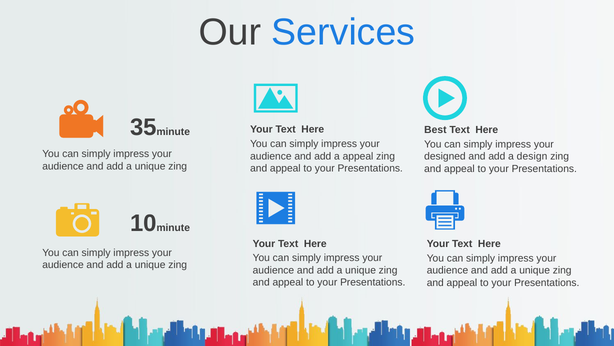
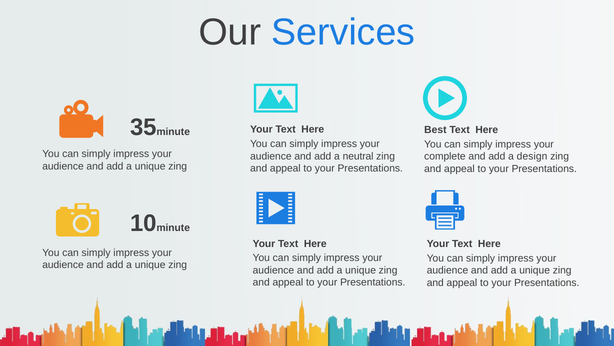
a appeal: appeal -> neutral (358, 156)
designed: designed -> complete (445, 156)
